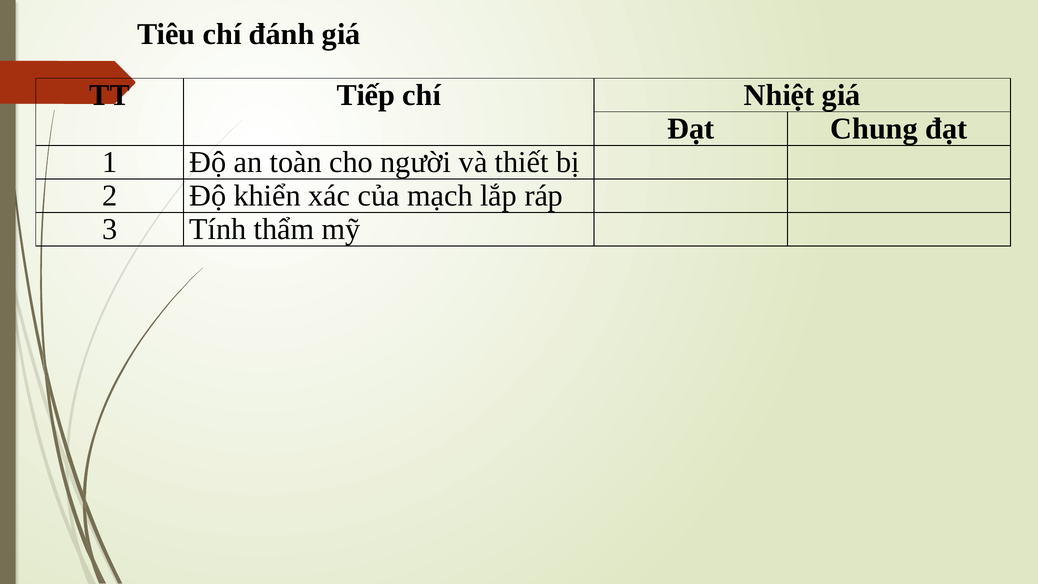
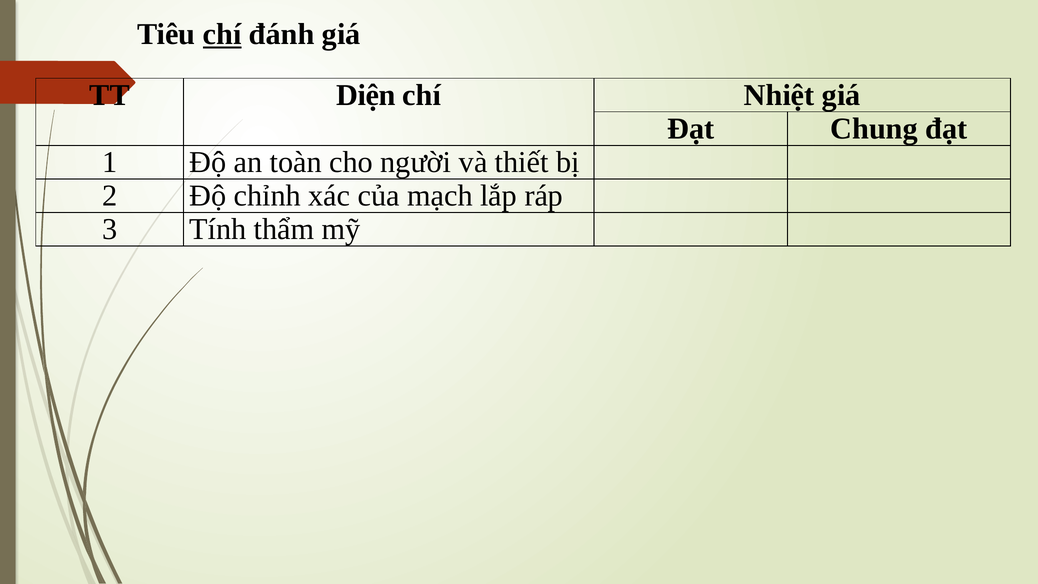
chí underline: none -> present (222, 34)
Tiếp: Tiếp -> Diện (366, 95)
khiển: khiển -> chỉnh (267, 196)
